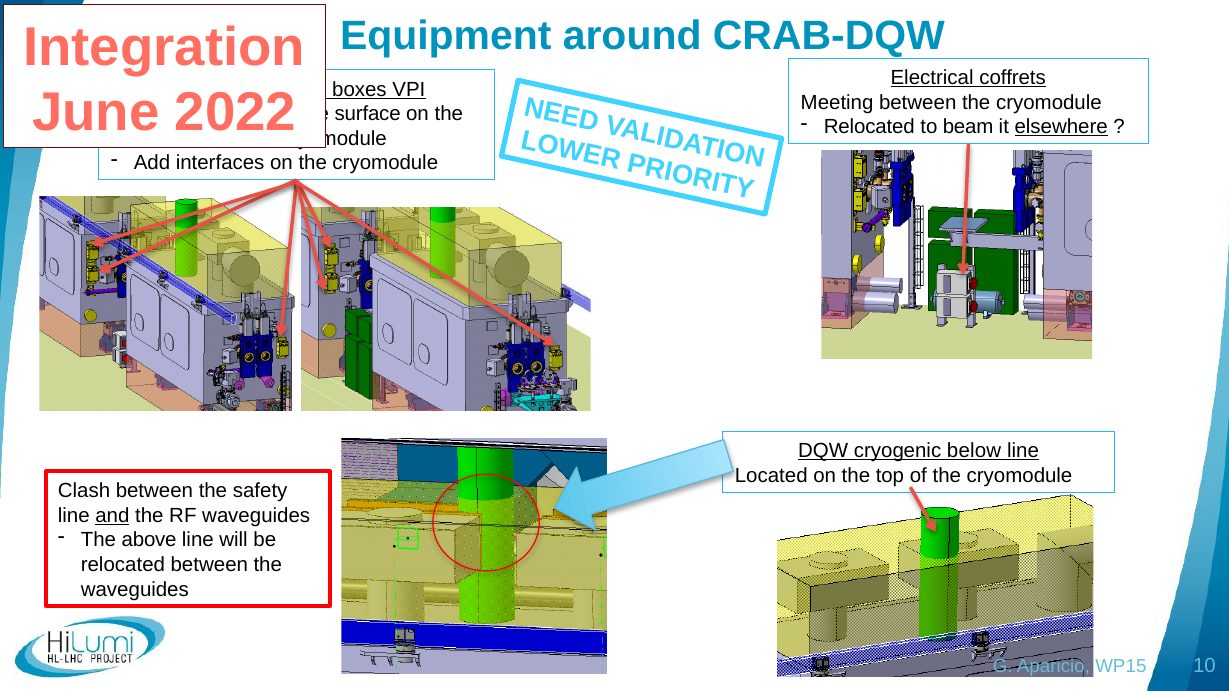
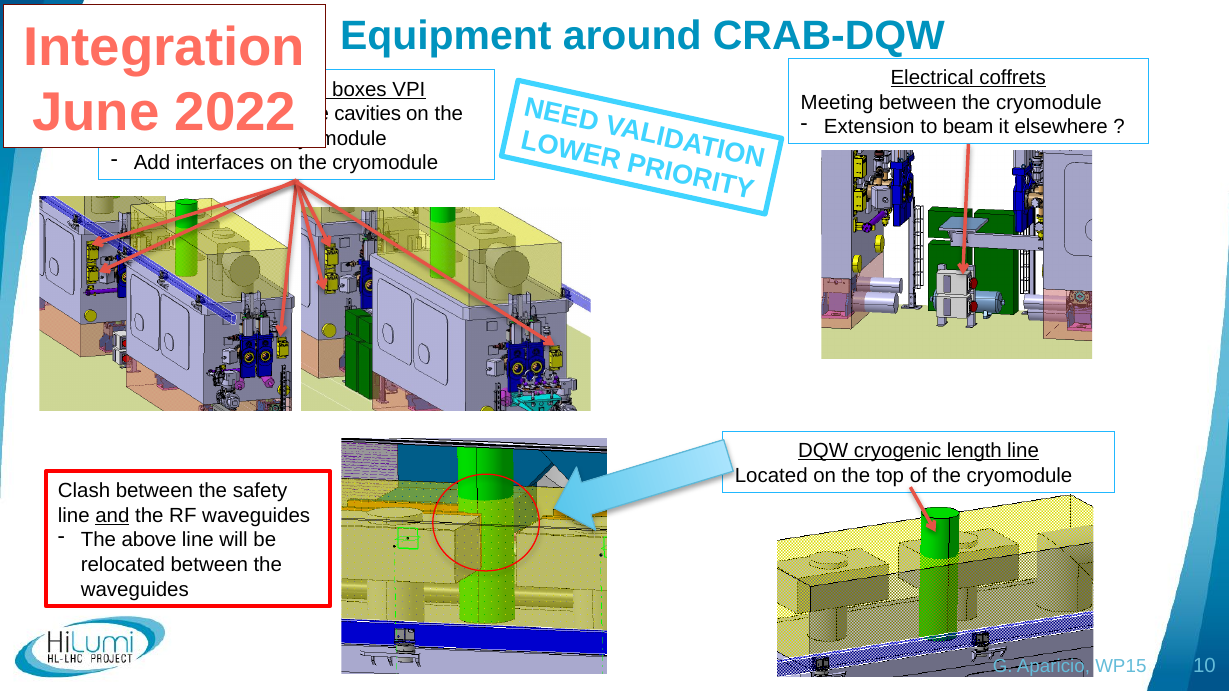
surface: surface -> cavities (368, 114)
Relocated: Relocated -> Extension (869, 127)
elsewhere underline: present -> none (1061, 127)
below: below -> length (974, 451)
